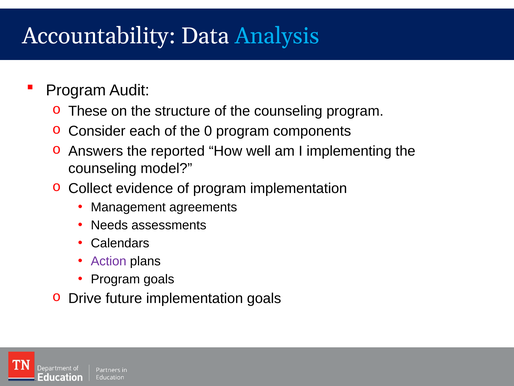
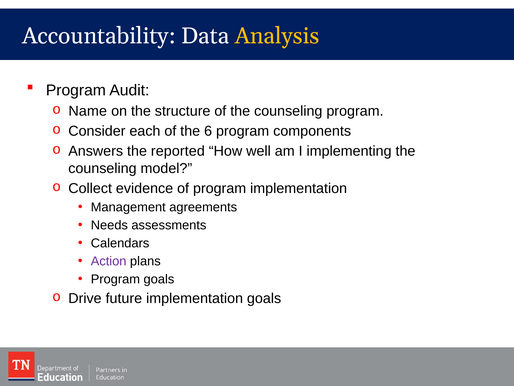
Analysis colour: light blue -> yellow (277, 36)
These: These -> Name (88, 111)
0: 0 -> 6 (208, 131)
